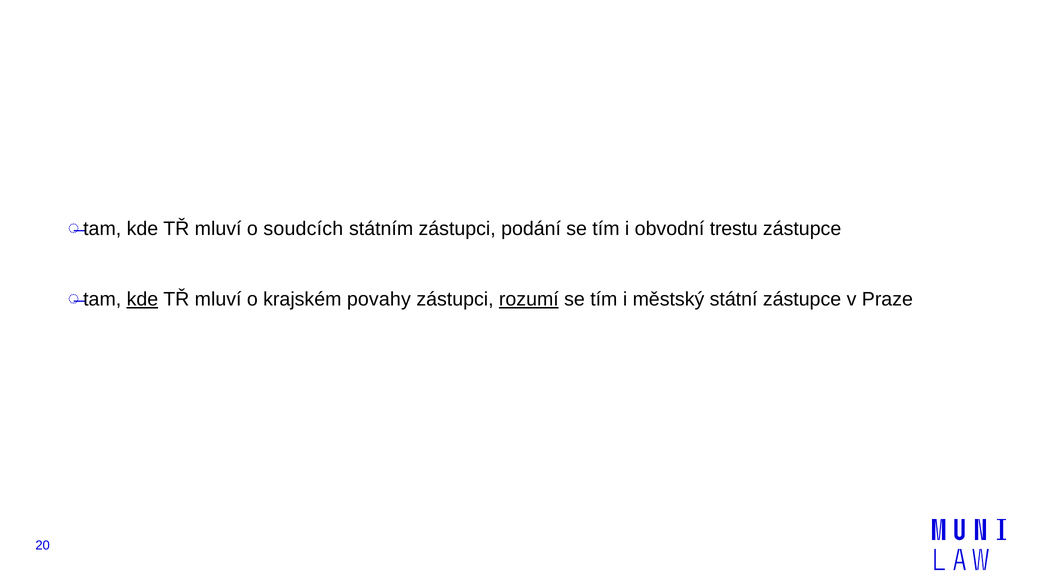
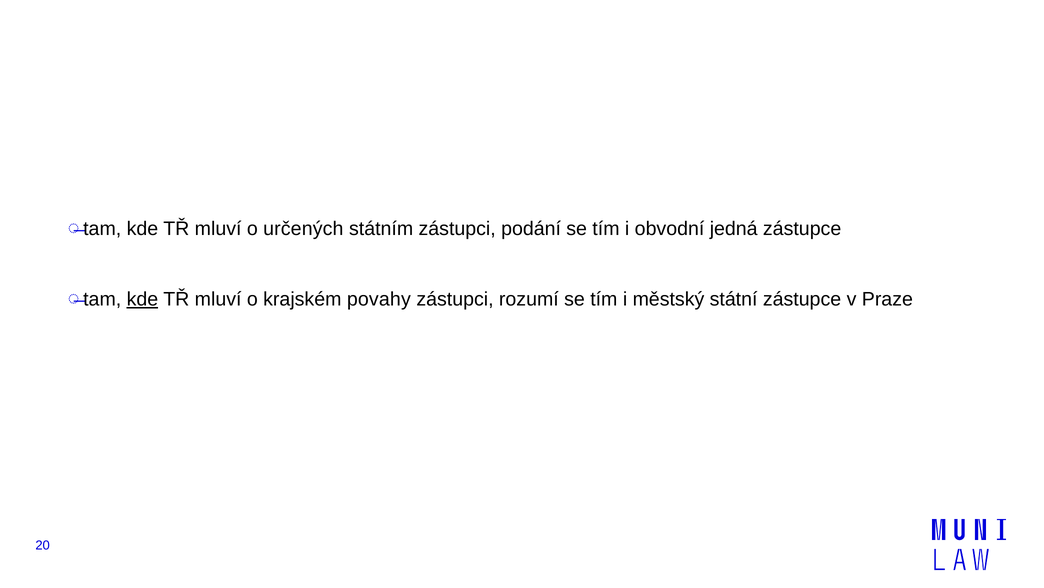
soudcích: soudcích -> určených (303, 228)
trestu: trestu -> jedná (734, 228)
rozumí underline: present -> none (529, 299)
